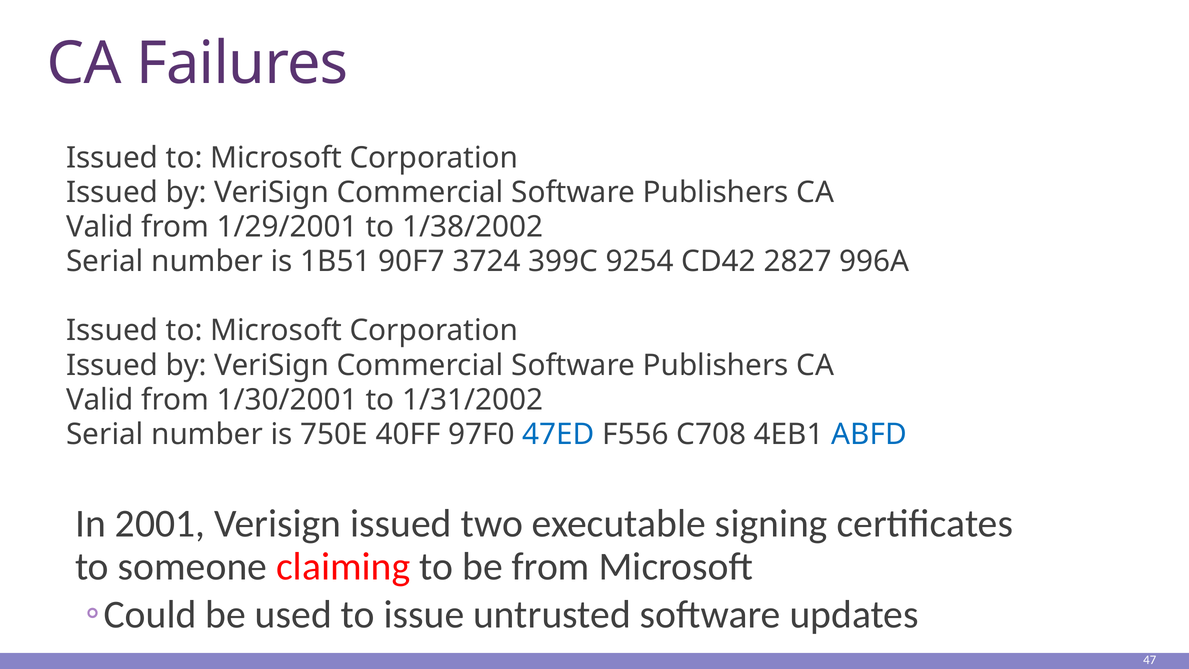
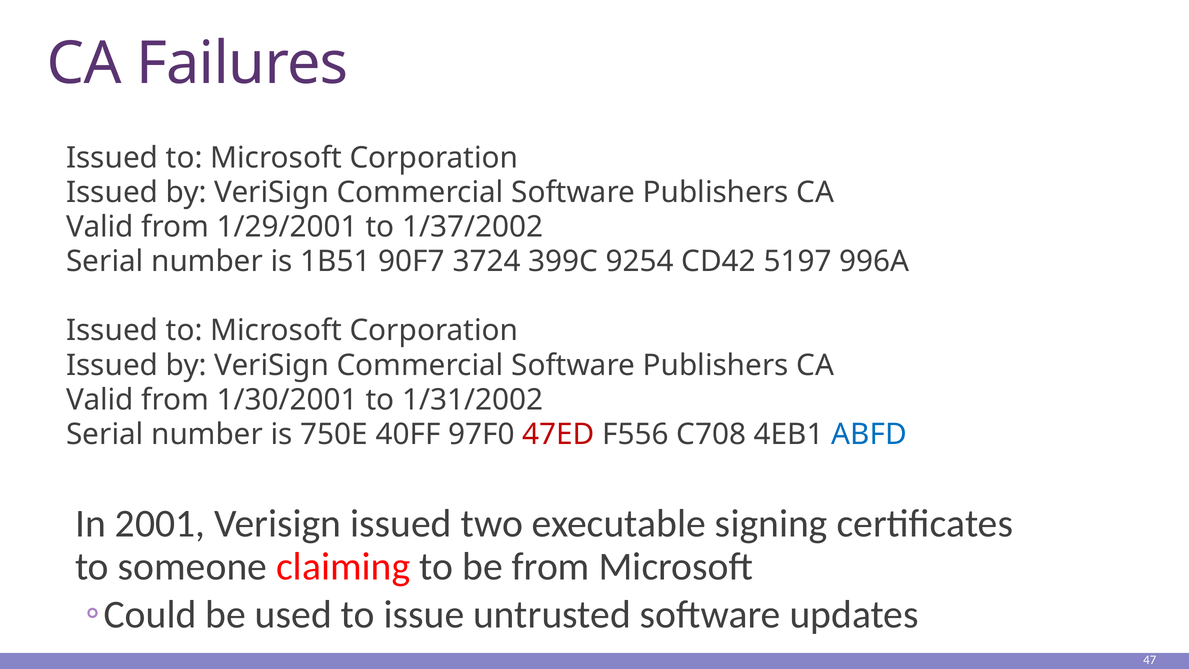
1/38/2002: 1/38/2002 -> 1/37/2002 (473, 227)
2827: 2827 -> 5197 (798, 261)
47ED colour: blue -> red (558, 434)
